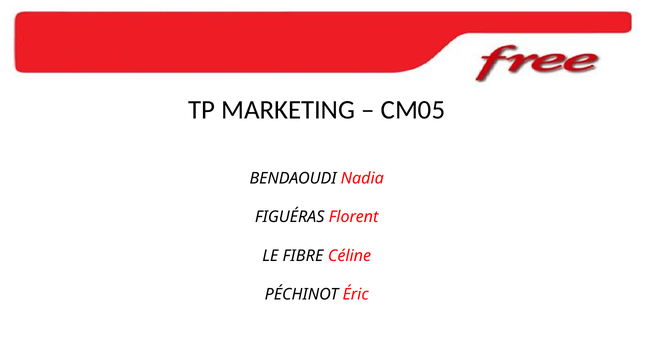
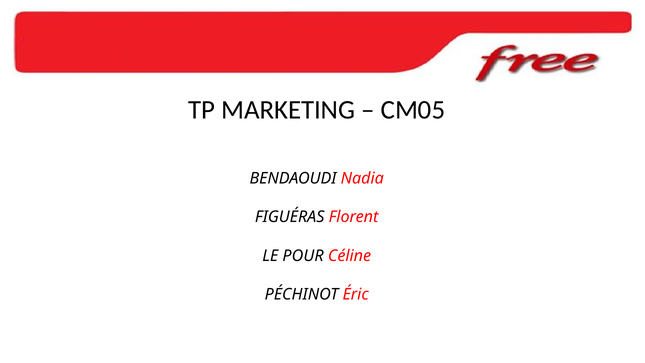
FIBRE: FIBRE -> POUR (303, 256)
